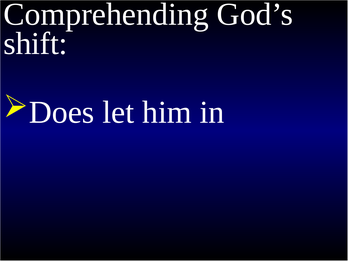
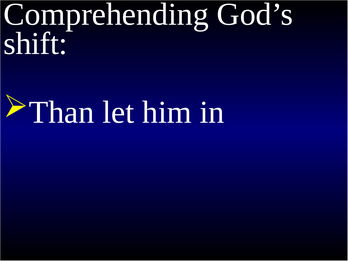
Does: Does -> Than (62, 112)
